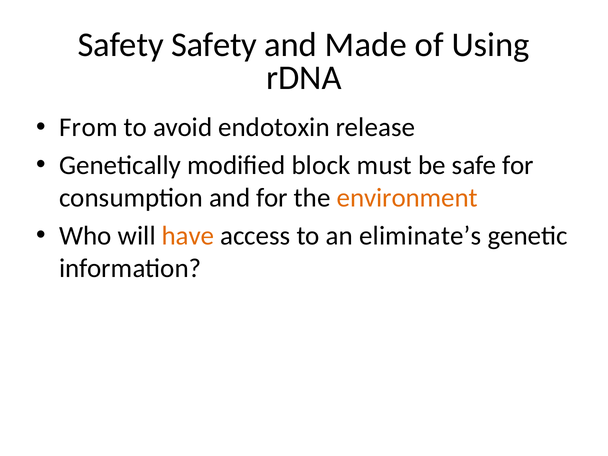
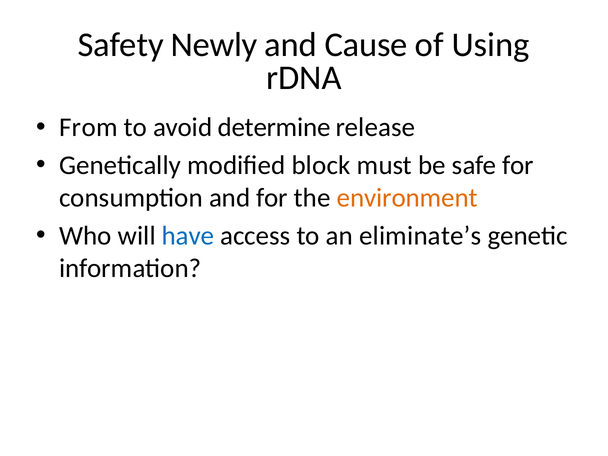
Safety Safety: Safety -> Newly (214, 45)
Made: Made -> Cause (366, 45)
endotoxin: endotoxin -> determine (274, 128)
have colour: orange -> blue (188, 236)
